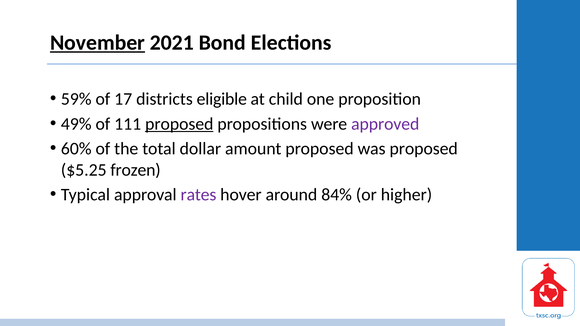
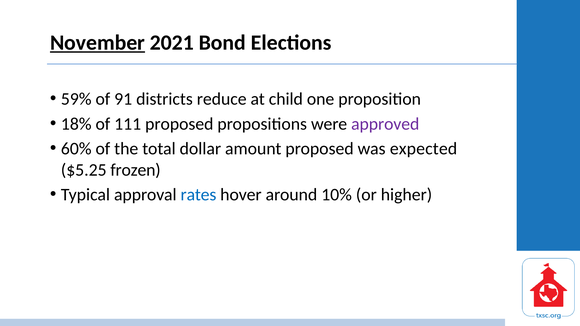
17: 17 -> 91 (123, 99)
eligible: eligible -> reduce (222, 99)
49%: 49% -> 18% (76, 124)
proposed underline: present -> none (179, 124)
was proposed: proposed -> expected (424, 149)
rates colour: purple -> blue (198, 195)
84%: 84% -> 10% (337, 195)
